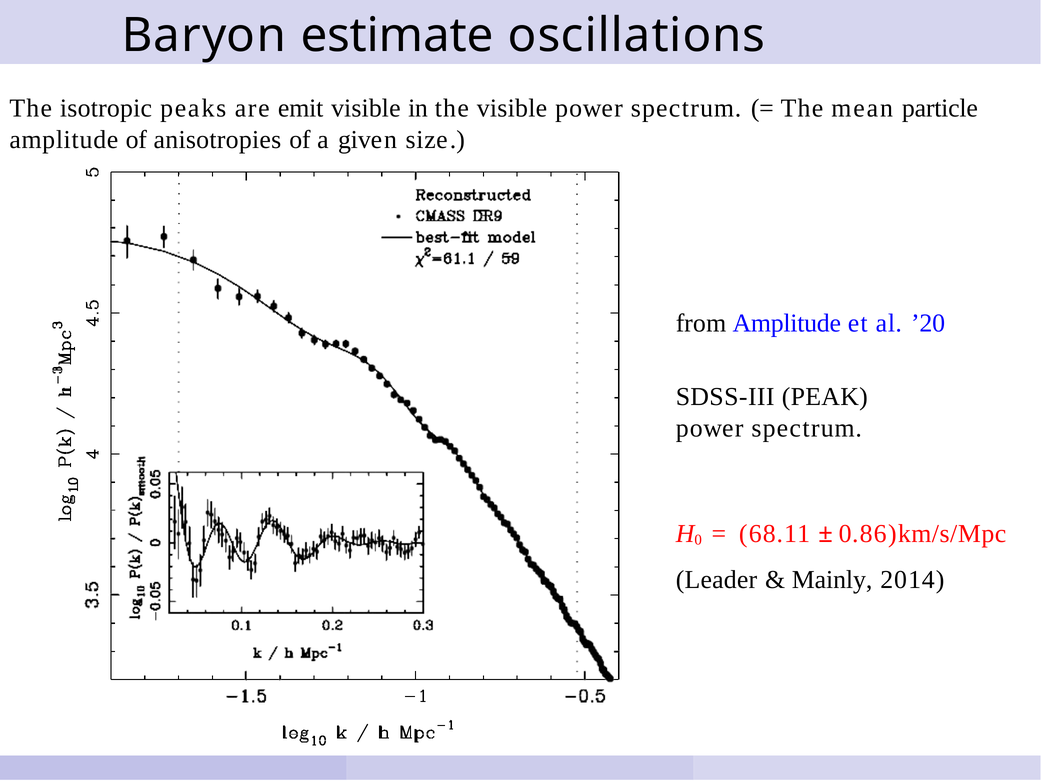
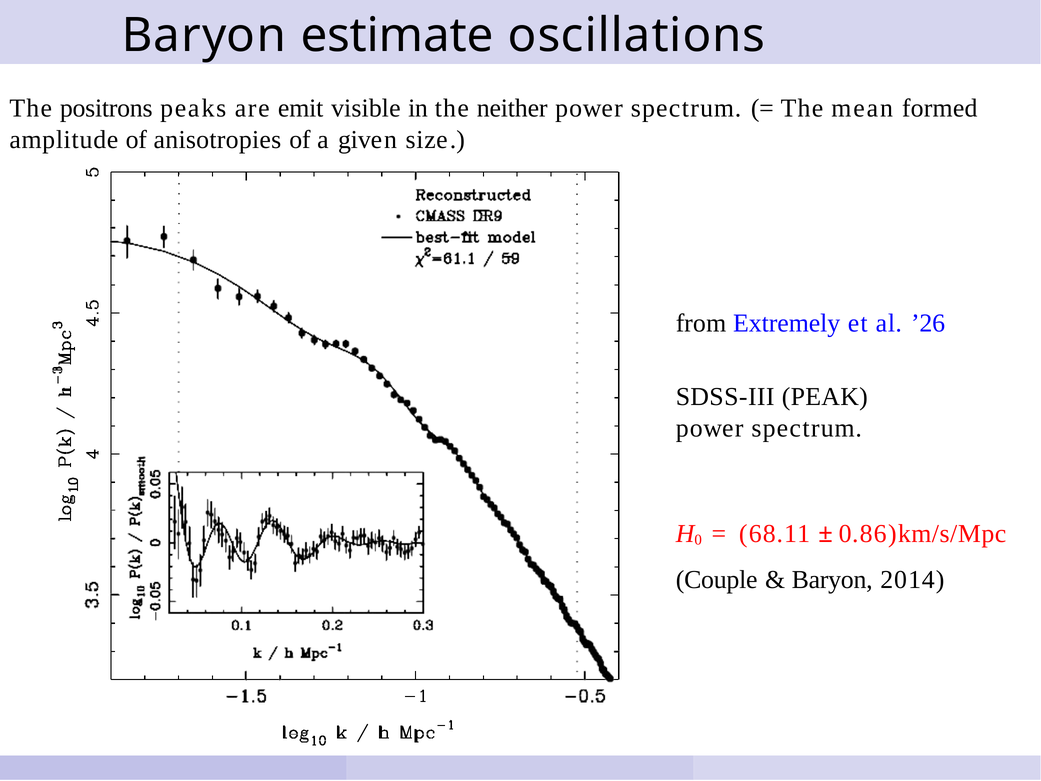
isotropic: isotropic -> positrons (106, 108)
the visible: visible -> neither (512, 108)
particle: particle -> formed (940, 108)
from Amplitude: Amplitude -> Extremely (787, 323)
’20: ’20 -> ’26 (928, 323)
Leader: Leader -> Couple (717, 580)
Mainly: Mainly -> Baryon (832, 580)
